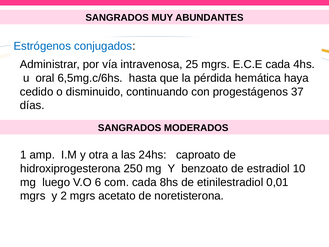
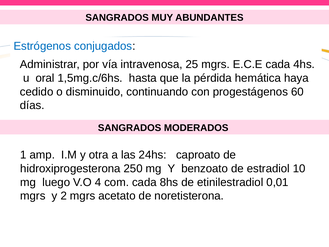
6,5mg.c/6hs: 6,5mg.c/6hs -> 1,5mg.c/6hs (90, 78)
37: 37 -> 60 (297, 92)
6: 6 -> 4 (98, 182)
